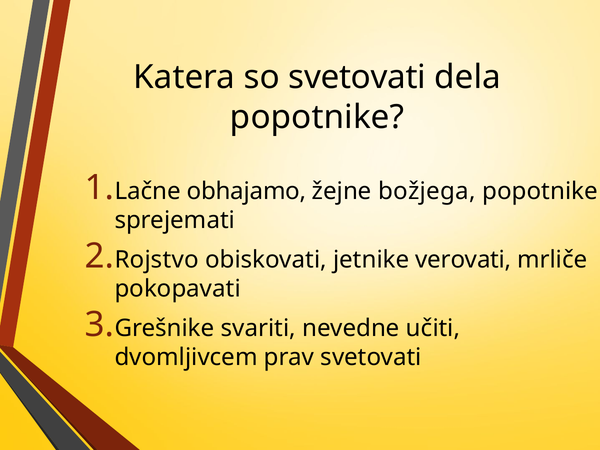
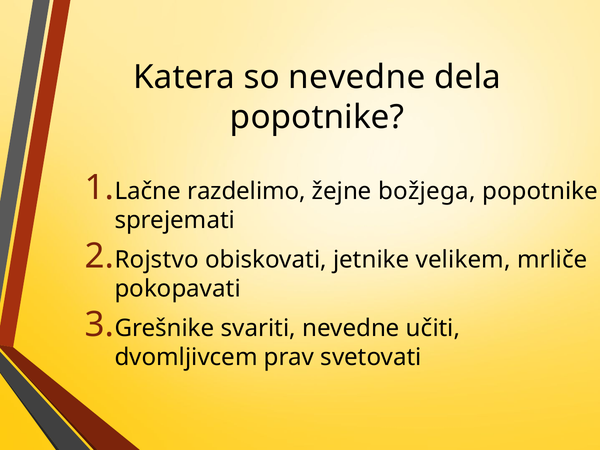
so svetovati: svetovati -> nevedne (357, 77)
obhajamo: obhajamo -> razdelimo (246, 192)
verovati: verovati -> velikem (463, 260)
